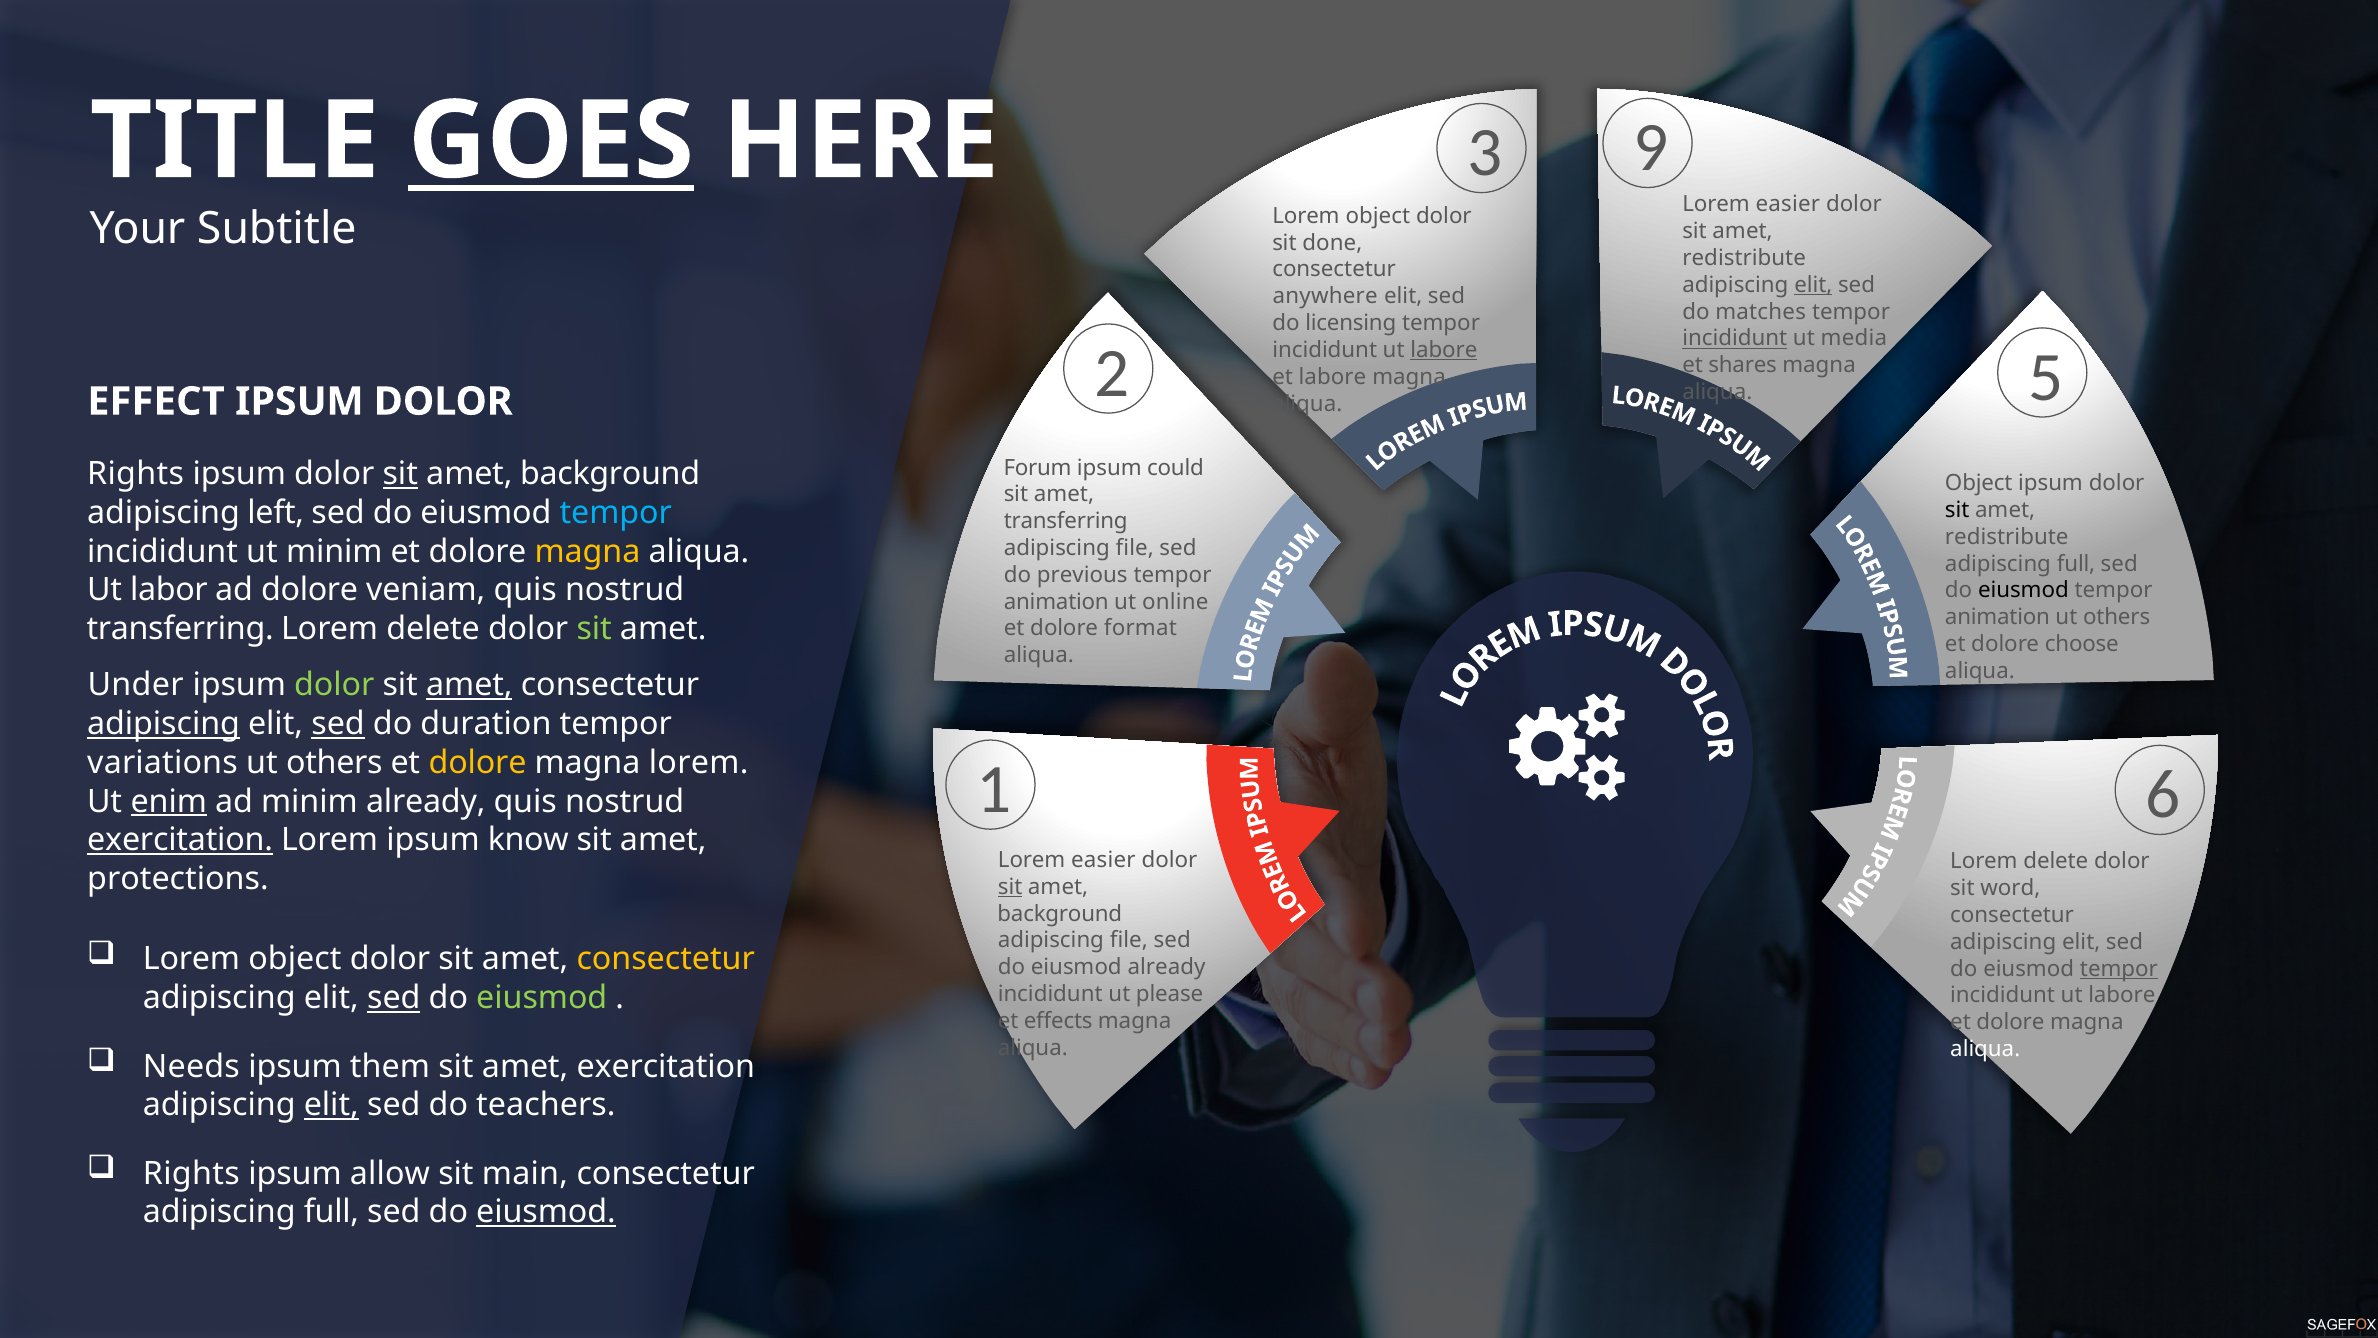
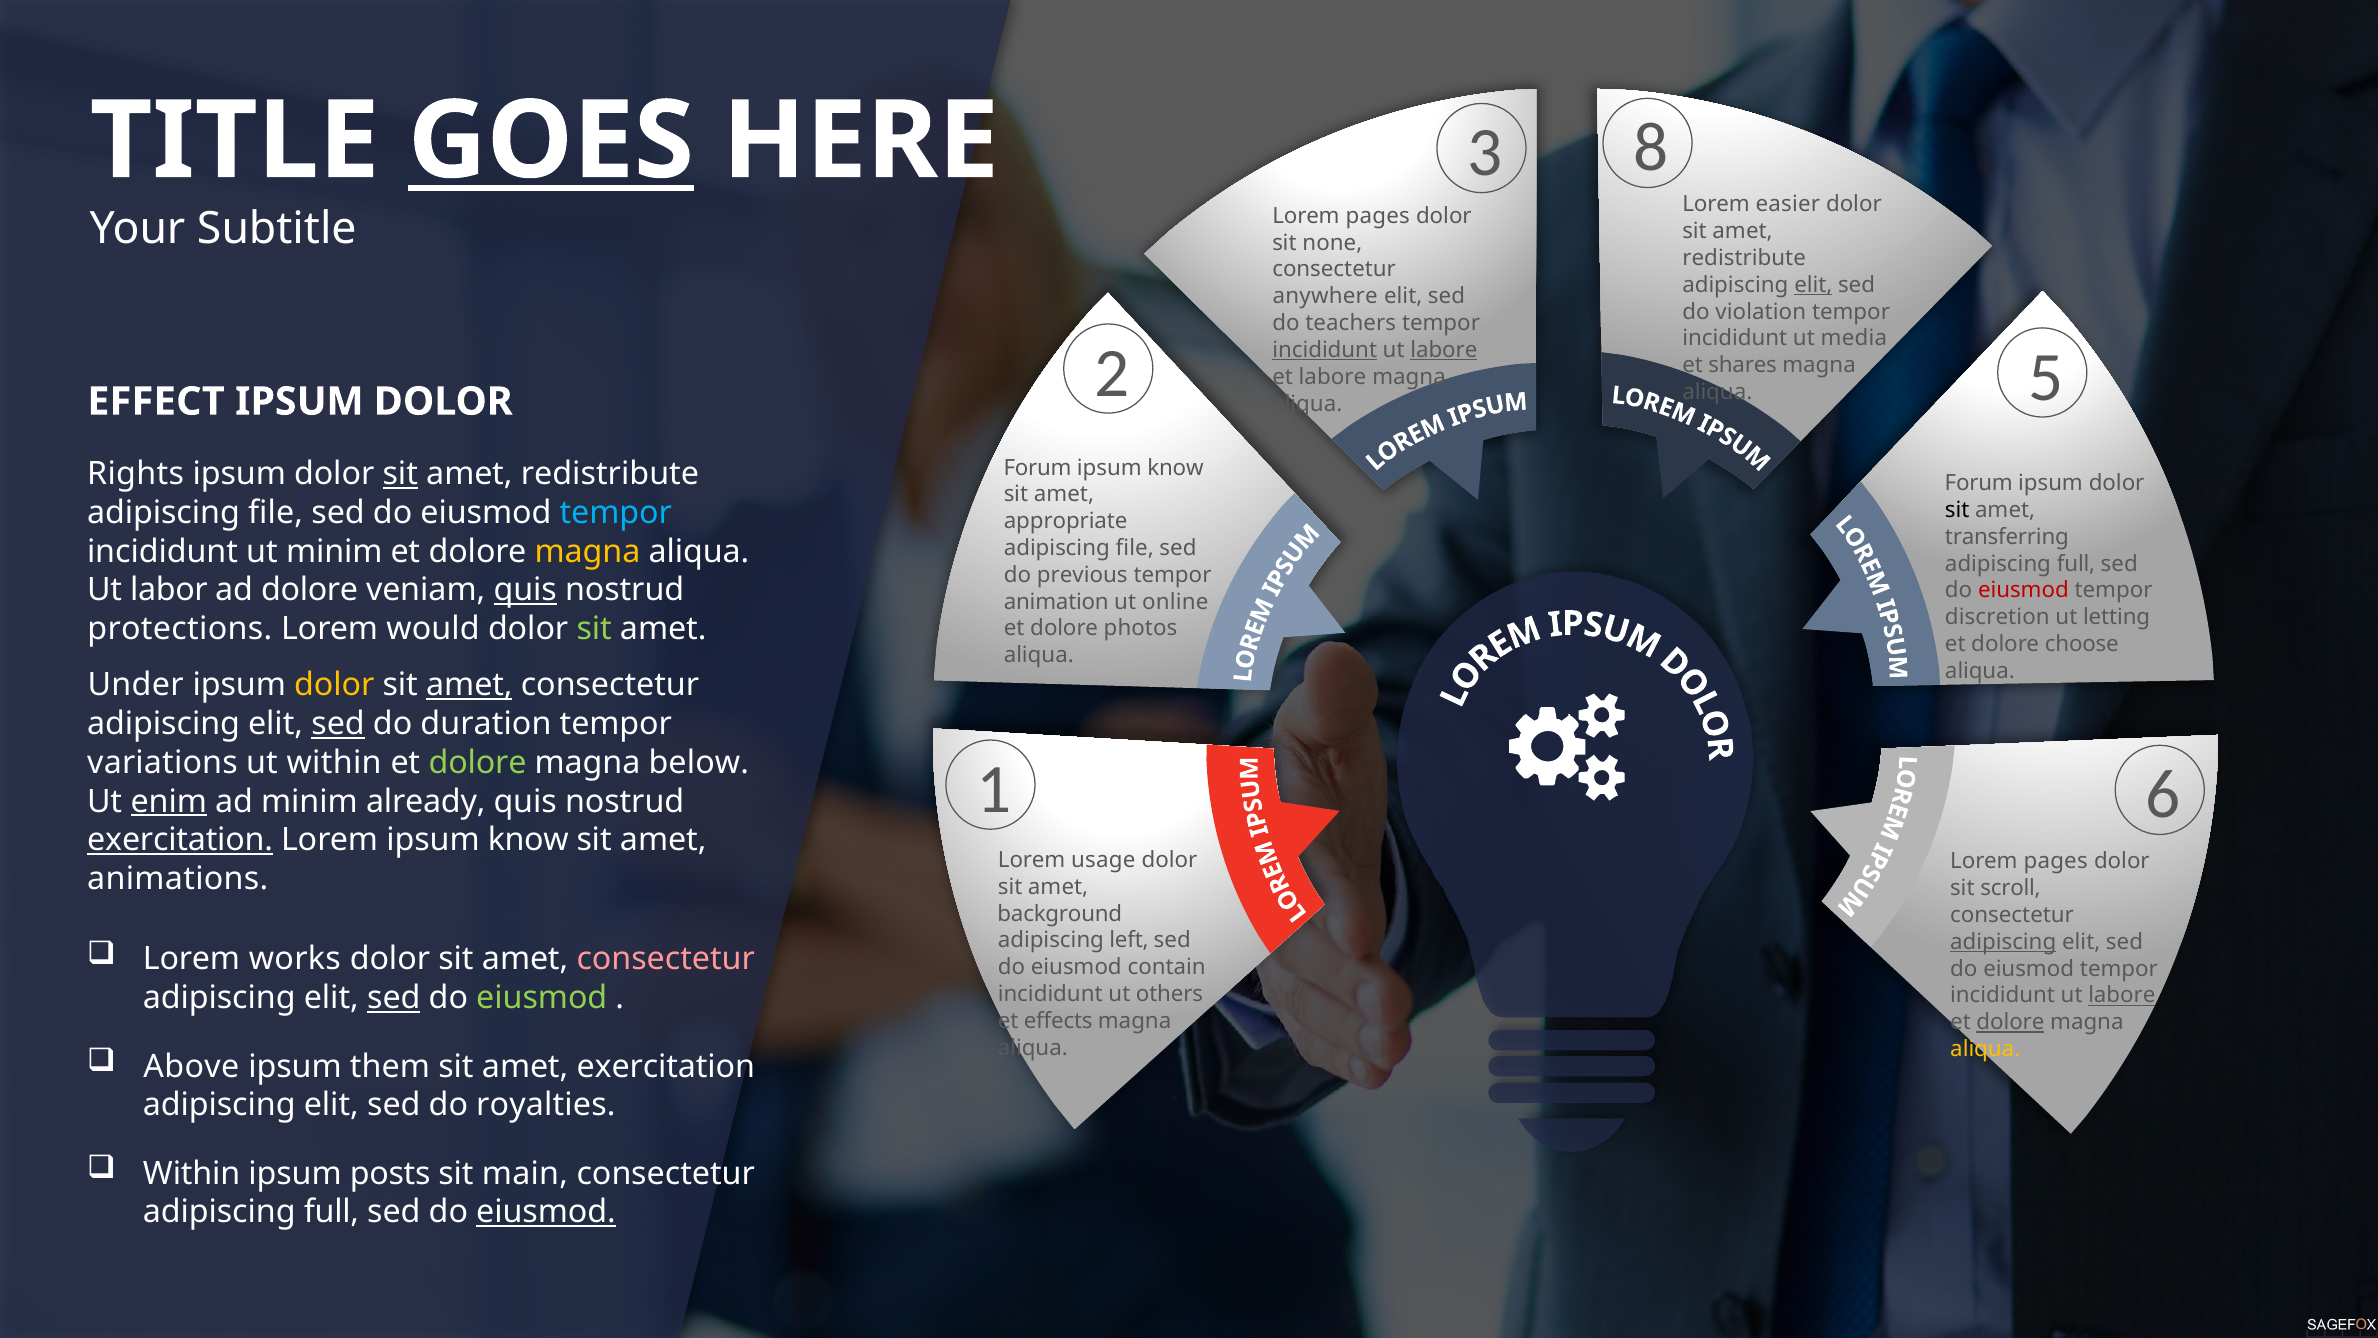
9: 9 -> 8 (1651, 148)
object: object -> pages (1378, 216)
done: done -> none (1332, 243)
matches: matches -> violation (1761, 312)
licensing: licensing -> teachers (1351, 323)
incididunt underline: present -> none (1735, 339)
incididunt underline: none -> present (1325, 350)
could: could -> know (1175, 468)
background: background -> redistribute (610, 474)
Object: Object -> Forum (1979, 483)
left: left -> file (275, 513)
transferring: transferring -> appropriate (1066, 521)
redistribute: redistribute -> transferring (2007, 537)
quis underline: none -> present (525, 590)
eiusmod colour: black -> red (2023, 590)
animation: animation -> discretion (1997, 617)
others: others -> letting (2117, 617)
transferring: transferring -> protections (180, 629)
delete: delete -> would (433, 629)
format: format -> photos (1141, 628)
dolor colour: light green -> yellow (334, 685)
adipiscing underline: present -> none (164, 724)
others: others -> within (334, 763)
dolore colour: yellow -> light green (478, 763)
magna lorem: lorem -> below (699, 763)
easier: easier -> usage (1103, 860)
delete: delete -> pages (2056, 861)
protections: protections -> animations (178, 879)
sit underline: present -> none (1010, 887)
word: word -> scroll (2010, 888)
file: file -> left (1129, 940)
adipiscing underline: none -> present (2003, 942)
object: object -> works (295, 959)
consectetur colour: yellow -> pink (666, 959)
eiusmod already: already -> contain (1167, 967)
tempor underline: present -> none (2119, 968)
please: please -> others (1170, 994)
labore underline: none -> present (2122, 995)
dolore underline: none -> present (2010, 1022)
aliqua colour: white -> yellow (1985, 1049)
Needs: Needs -> Above (191, 1066)
elit underline: present -> none (331, 1105)
teachers: teachers -> royalties (546, 1105)
Rights: Rights -> Within (192, 1173)
allow: allow -> posts (390, 1173)
